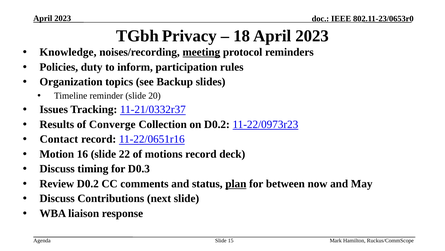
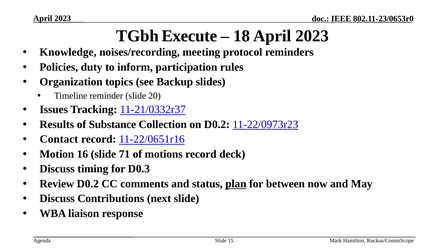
Privacy: Privacy -> Execute (189, 36)
meeting underline: present -> none (201, 52)
Converge: Converge -> Substance (112, 124)
22: 22 -> 71 (124, 154)
